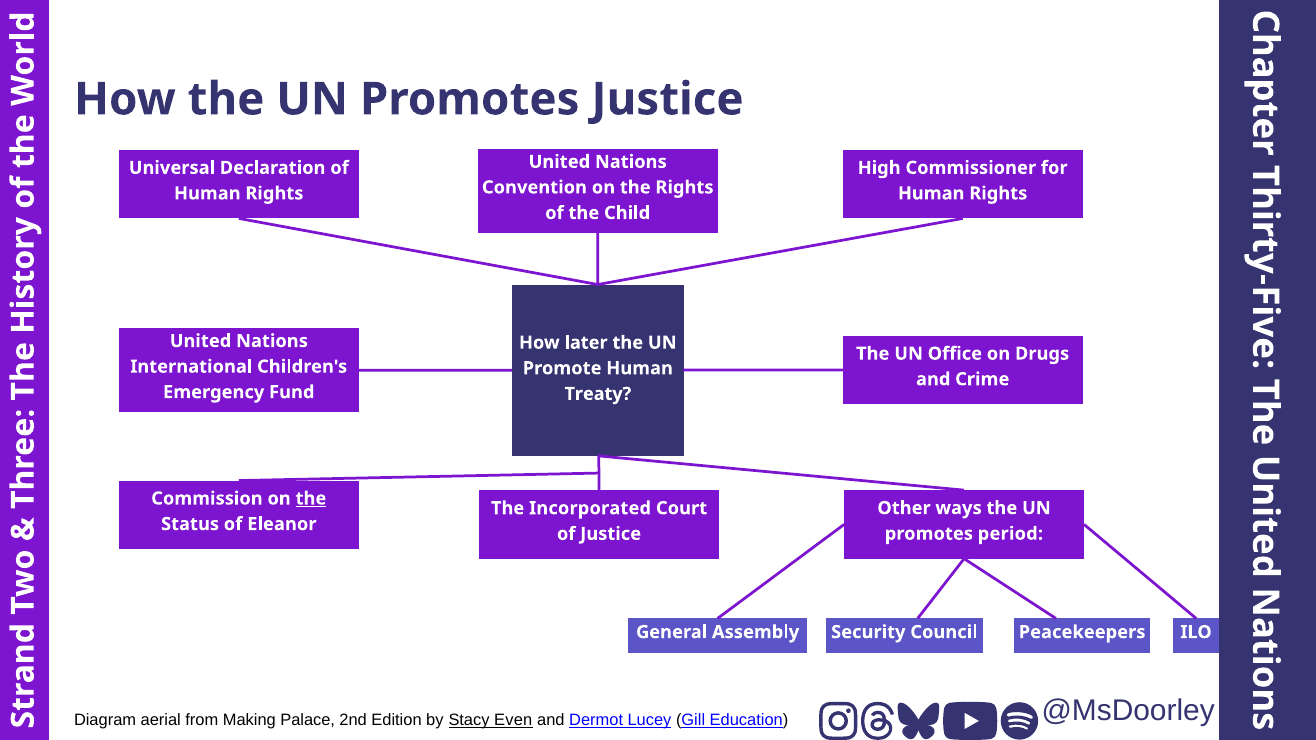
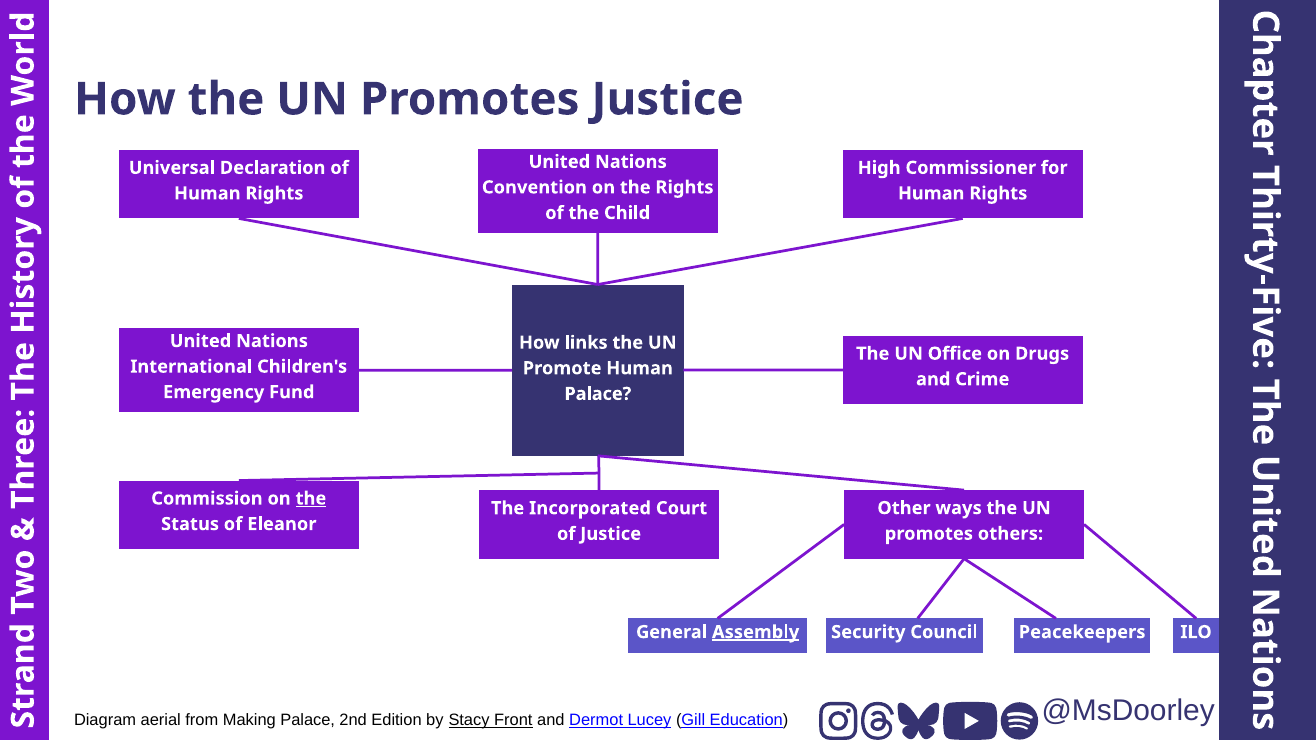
later: later -> links (586, 343)
Treaty: Treaty -> Palace (598, 394)
period: period -> others (1010, 534)
Assembly underline: none -> present (756, 632)
Even: Even -> Front (513, 720)
